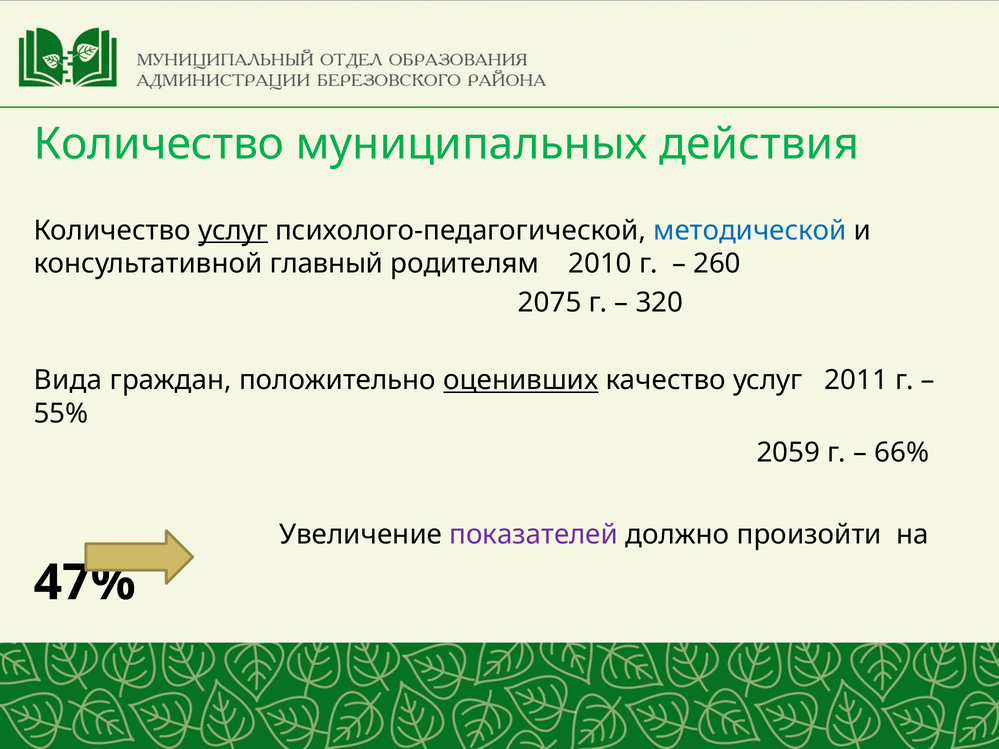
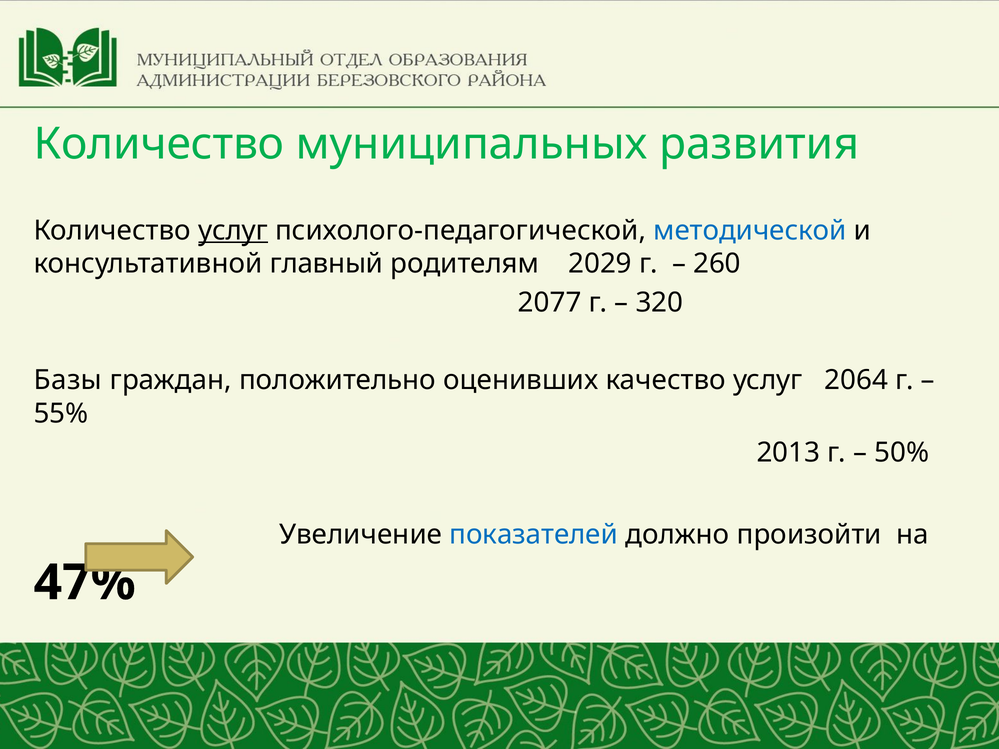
действия: действия -> развития (759, 144)
2010: 2010 -> 2029 (600, 264)
2075: 2075 -> 2077 (550, 303)
Вида: Вида -> Базы (68, 380)
оценивших underline: present -> none (521, 380)
2011: 2011 -> 2064 (856, 380)
2059: 2059 -> 2013 (788, 453)
66%: 66% -> 50% (902, 453)
показателей colour: purple -> blue (534, 535)
